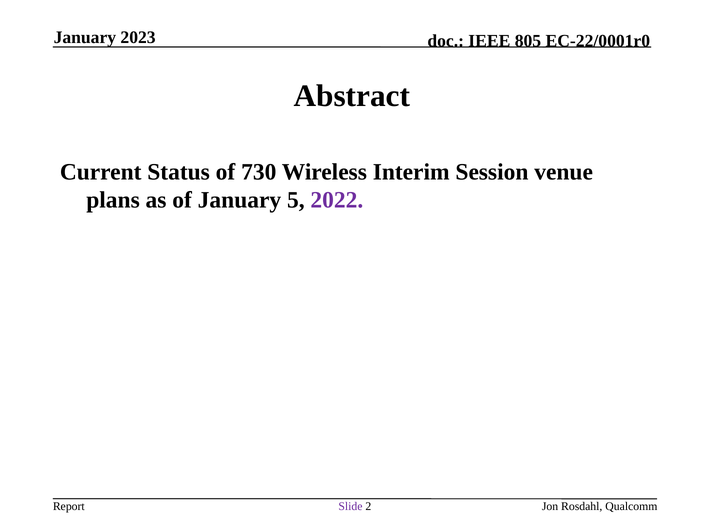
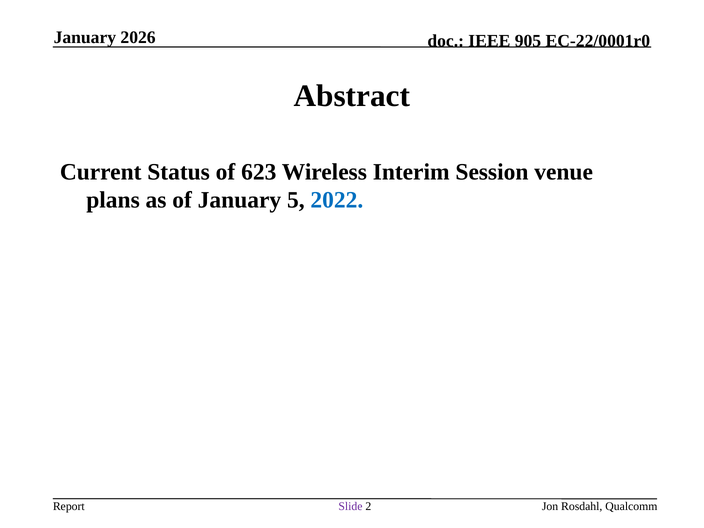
2023: 2023 -> 2026 (138, 37)
805: 805 -> 905 (528, 41)
730: 730 -> 623 (259, 172)
2022 colour: purple -> blue (337, 200)
